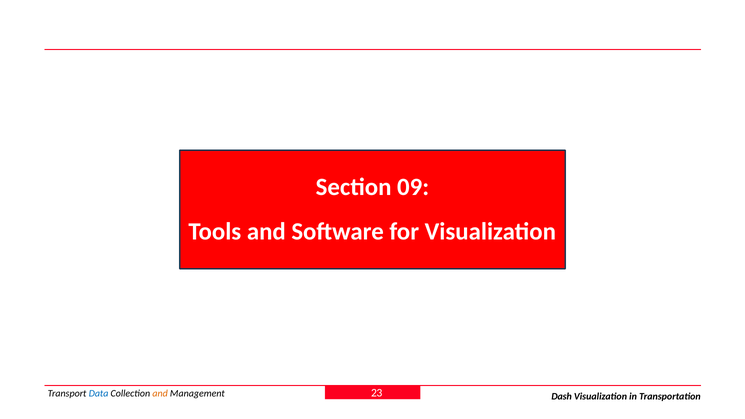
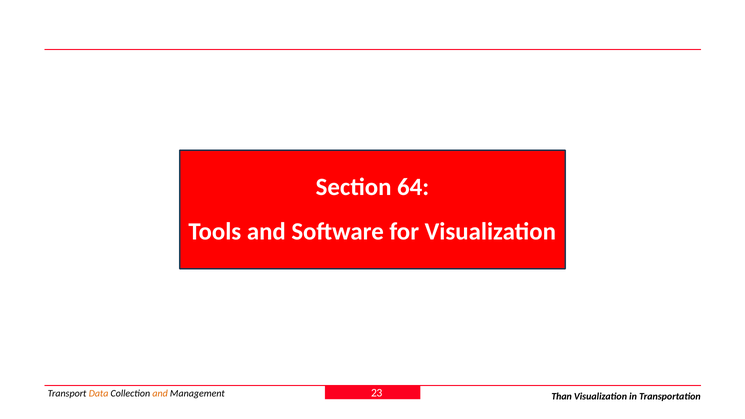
09: 09 -> 64 (413, 187)
Data colour: blue -> orange (99, 394)
Dash: Dash -> Than (562, 397)
